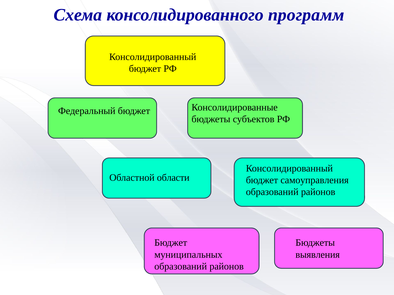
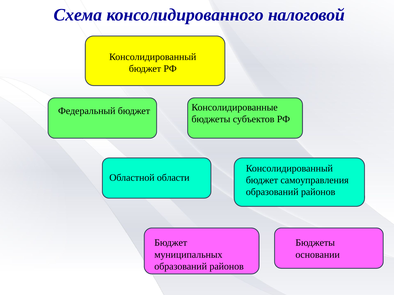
программ: программ -> налоговой (306, 15)
выявления: выявления -> основании (318, 255)
